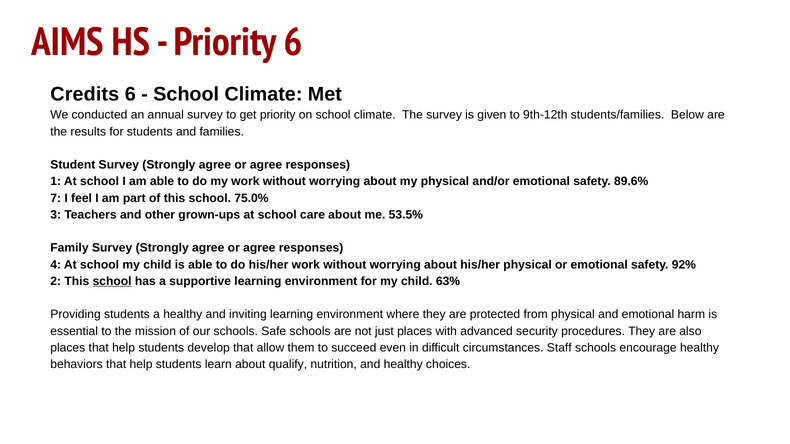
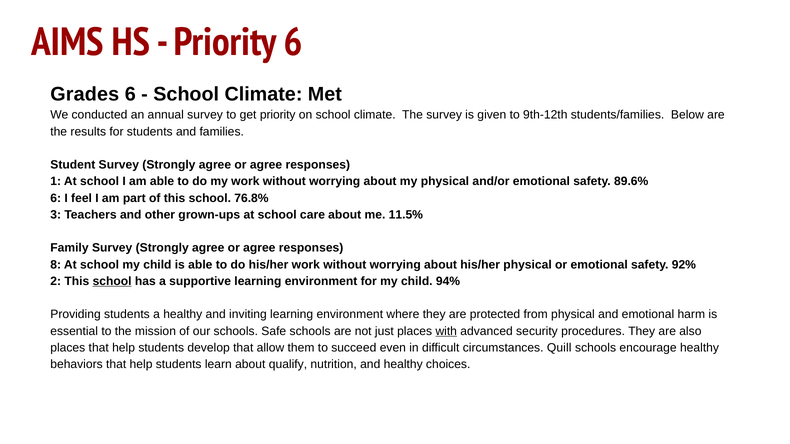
Credits: Credits -> Grades (85, 94)
7: 7 -> 6 (56, 198)
75.0%: 75.0% -> 76.8% (251, 198)
53.5%: 53.5% -> 11.5% (406, 215)
4: 4 -> 8 (56, 265)
63%: 63% -> 94% (448, 281)
with underline: none -> present (446, 331)
Staff: Staff -> Quill (559, 348)
